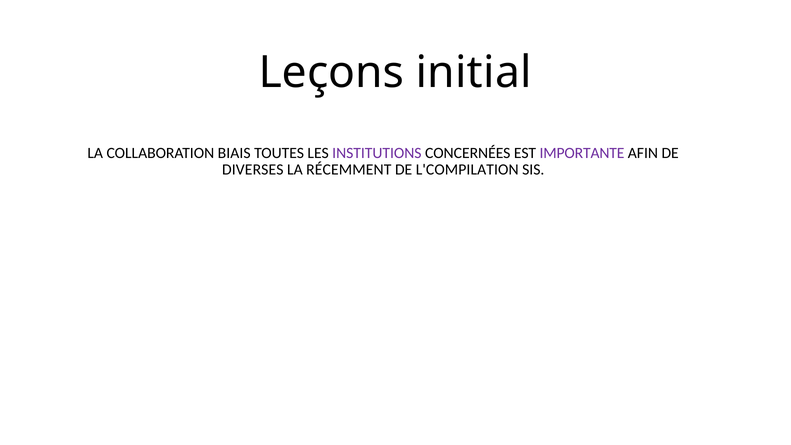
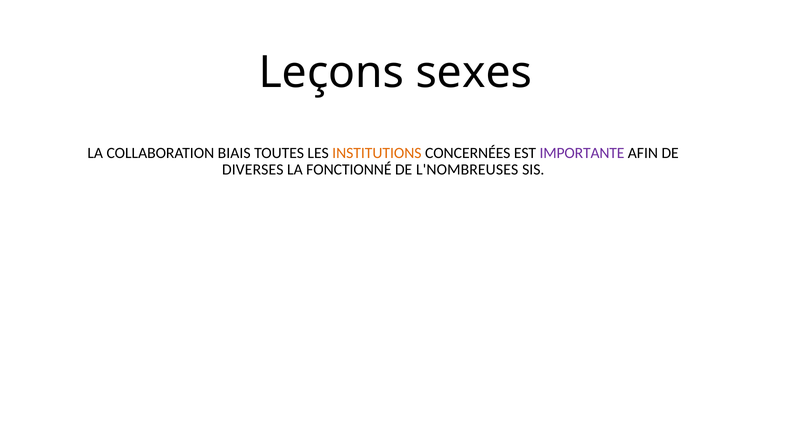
initial: initial -> sexes (474, 73)
INSTITUTIONS colour: purple -> orange (377, 153)
RÉCEMMENT: RÉCEMMENT -> FONCTIONNÉ (349, 170)
L'COMPILATION: L'COMPILATION -> L'NOMBREUSES (467, 170)
